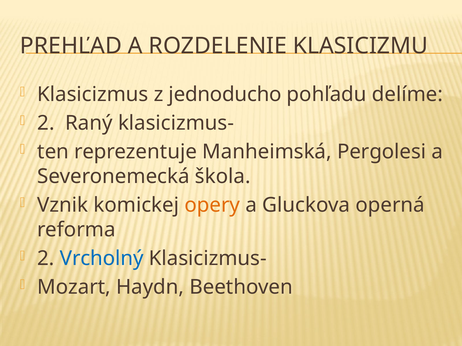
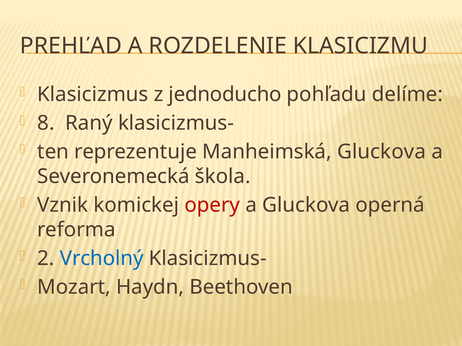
2: 2 -> 8 (46, 123)
Manheimská Pergolesi: Pergolesi -> Gluckova (382, 152)
opery colour: orange -> red (212, 205)
